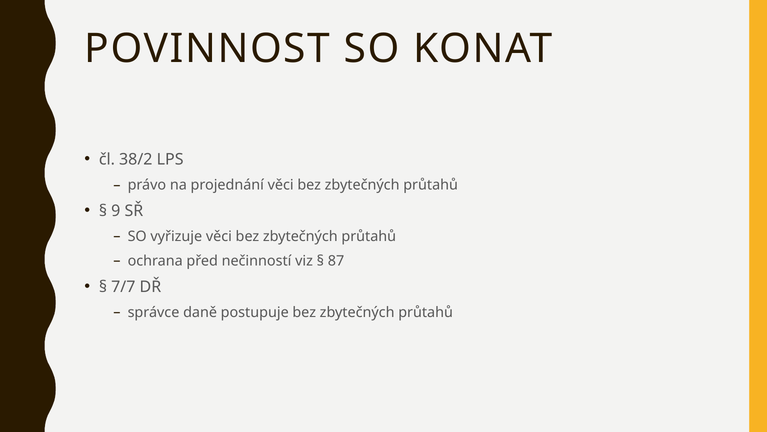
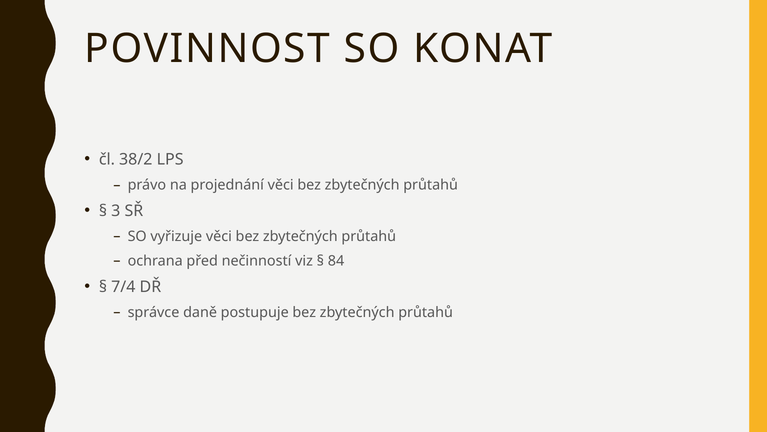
9: 9 -> 3 (116, 211)
87: 87 -> 84 (336, 261)
7/7: 7/7 -> 7/4 (123, 286)
